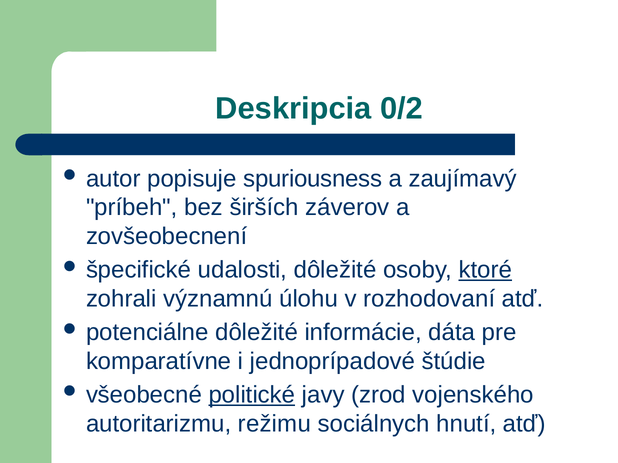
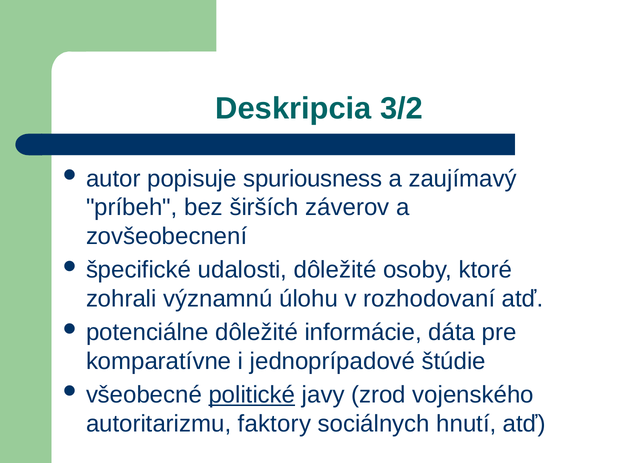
0/2: 0/2 -> 3/2 (402, 109)
ktoré underline: present -> none (485, 270)
režimu: režimu -> faktory (274, 424)
